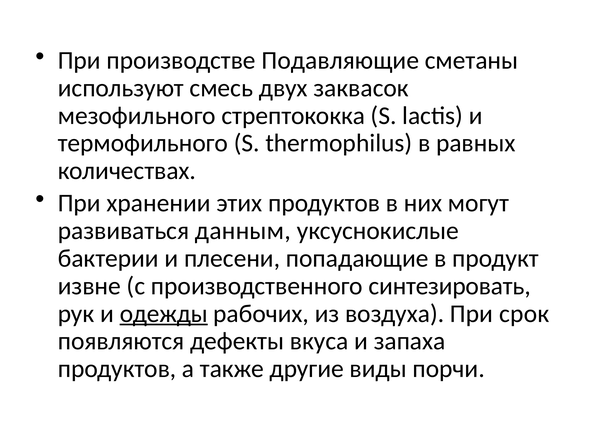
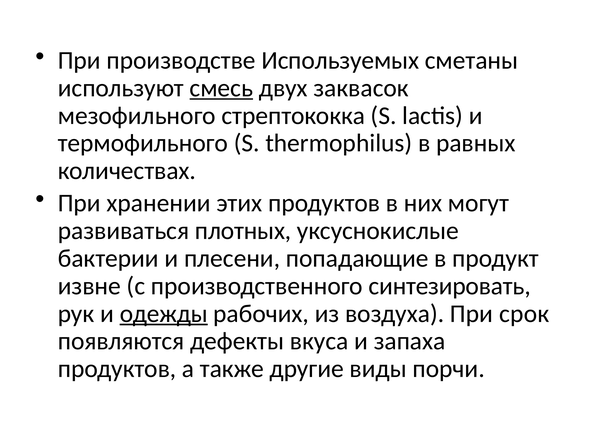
Подавляющие: Подавляющие -> Используемых (340, 60)
смесь underline: none -> present (221, 88)
данным: данным -> плотных (243, 231)
